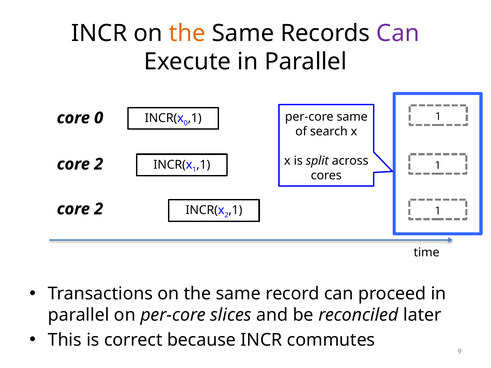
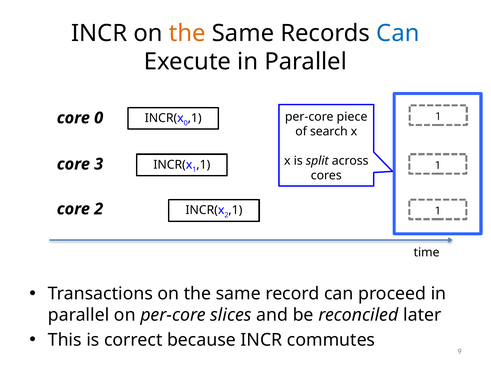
Can colour: purple -> blue (398, 33)
per-core same: same -> piece (352, 117)
2: 2 -> 3 (99, 164)
